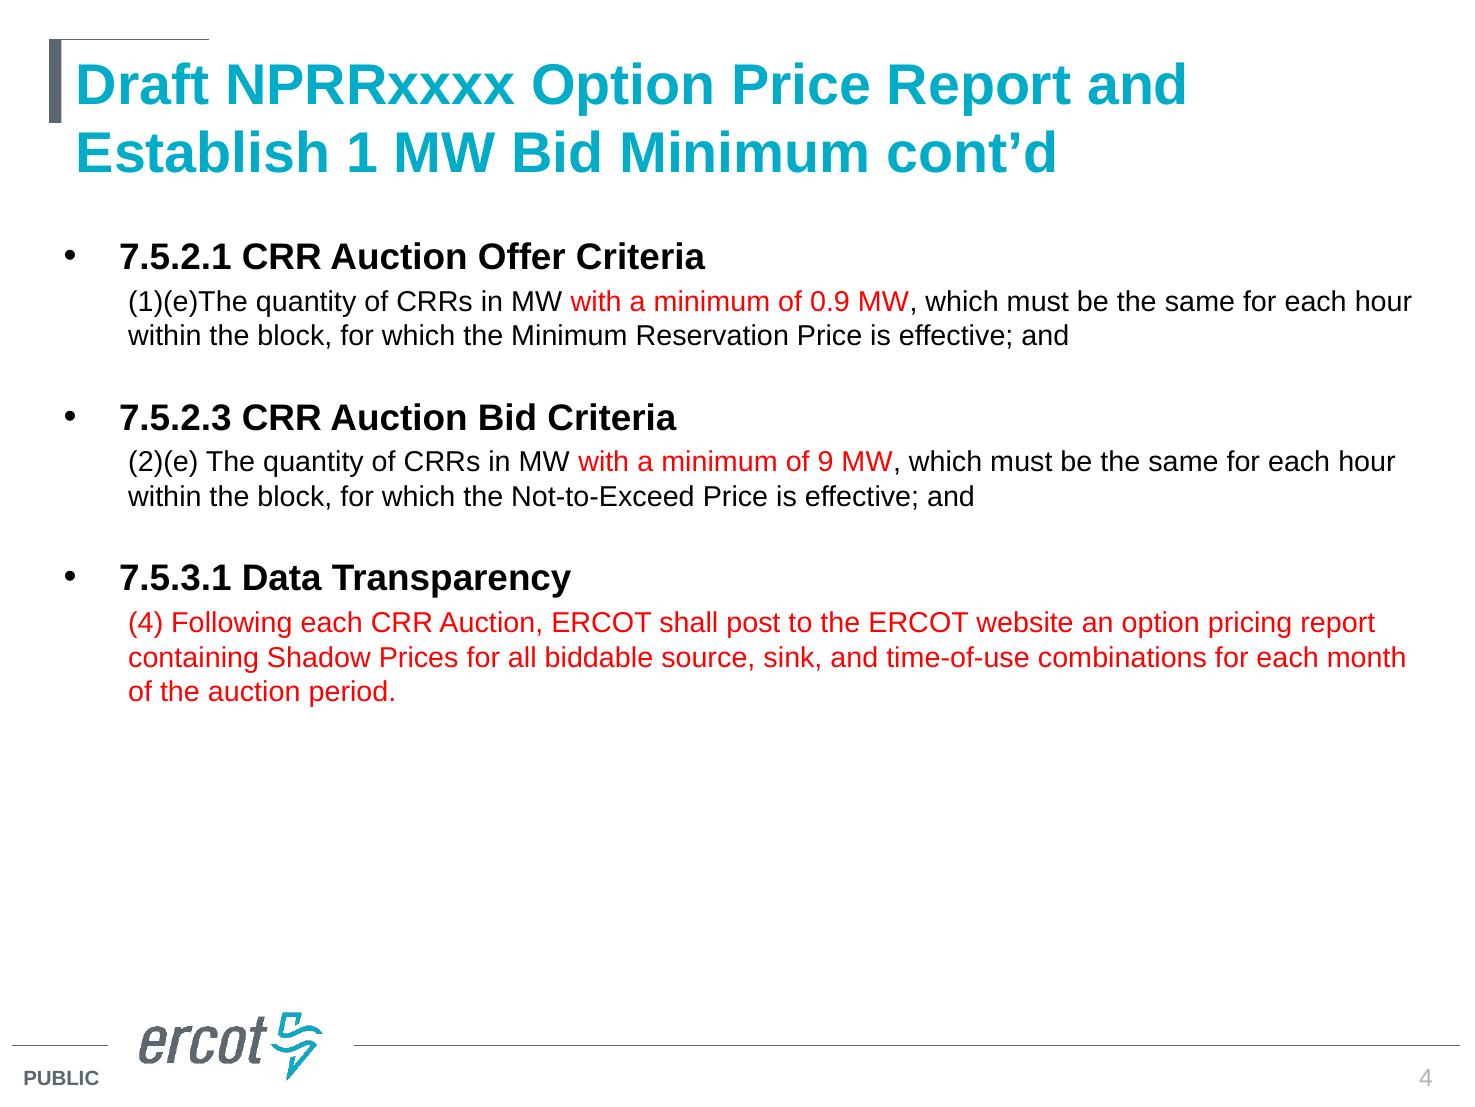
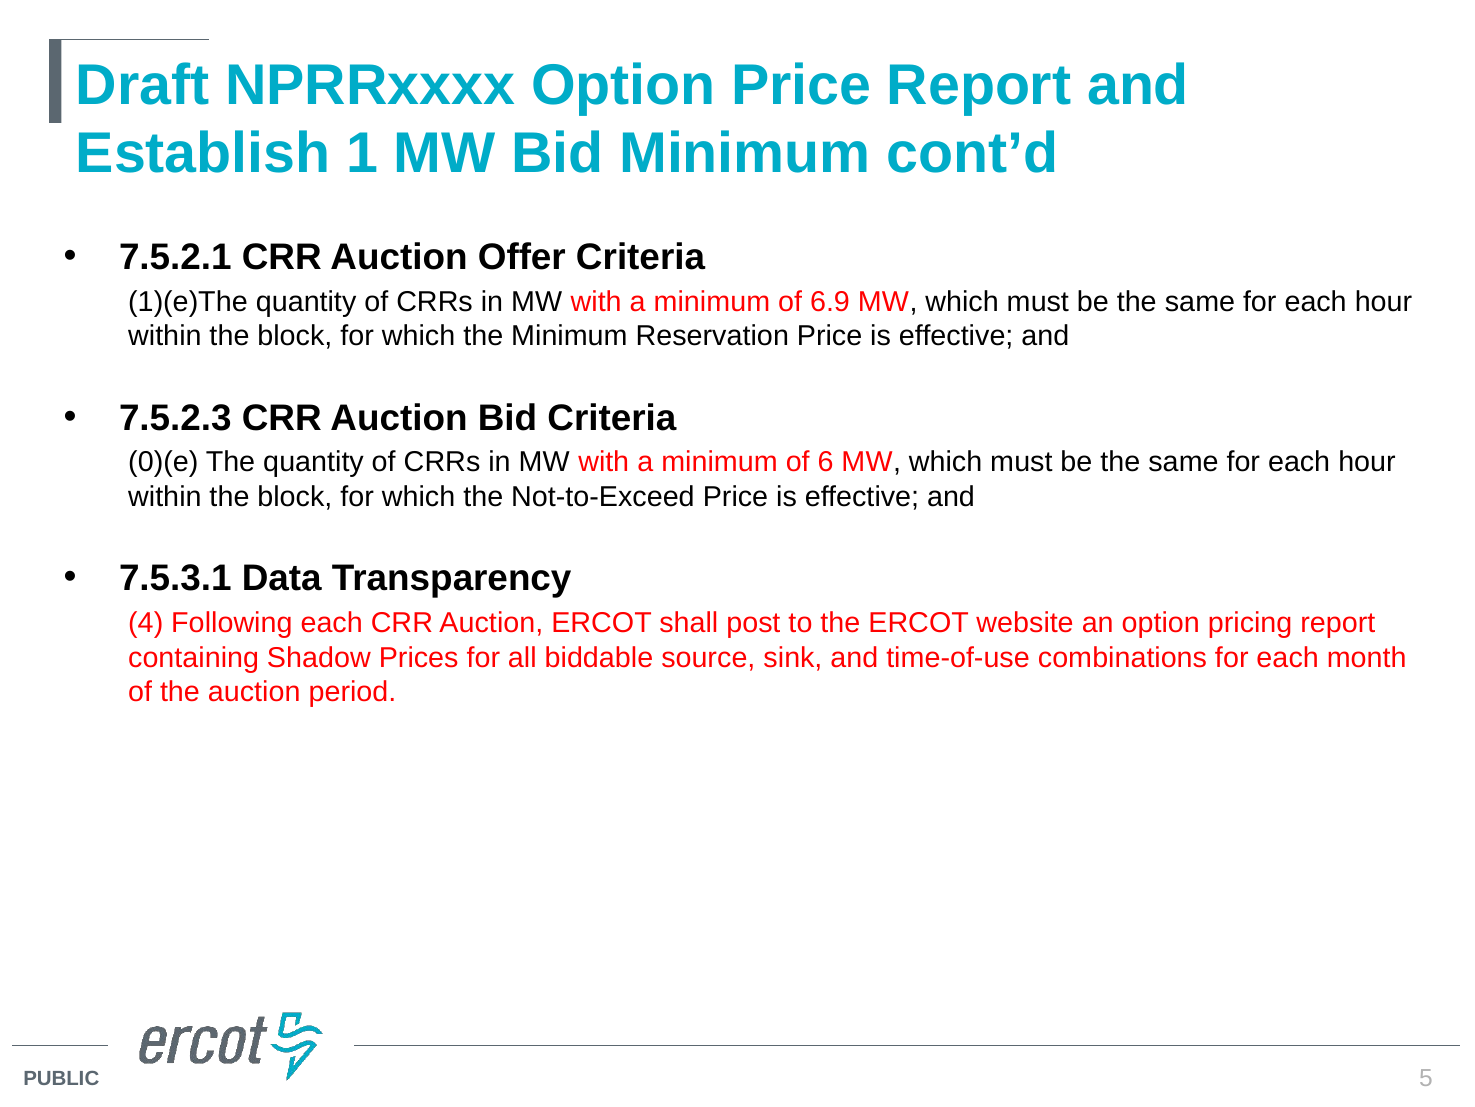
0.9: 0.9 -> 6.9 (830, 302)
2)(e: 2)(e -> 0)(e (163, 462)
9: 9 -> 6 (826, 462)
4: 4 -> 5 (1426, 1077)
